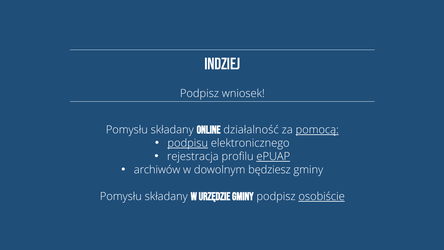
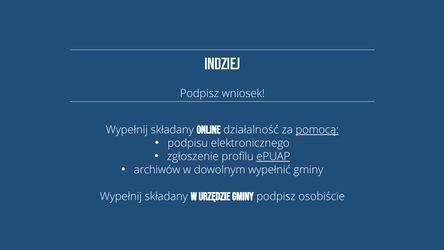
Pomysłu: Pomysłu -> Wypełnij (127, 130)
podpisu underline: present -> none (188, 143)
rejestracja: rejestracja -> zgłoszenie (193, 156)
będziesz: będziesz -> wypełnić (269, 170)
Pomysłu: Pomysłu -> Wypełnij (121, 196)
osobiście underline: present -> none (322, 196)
